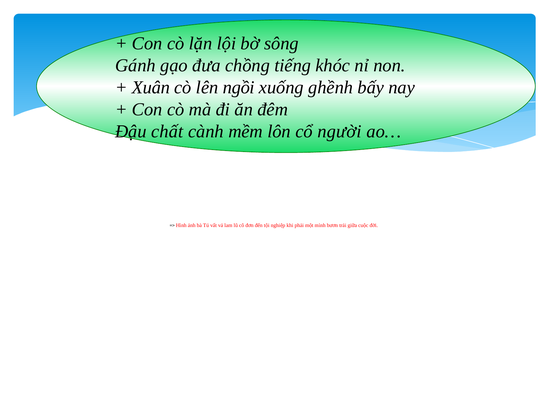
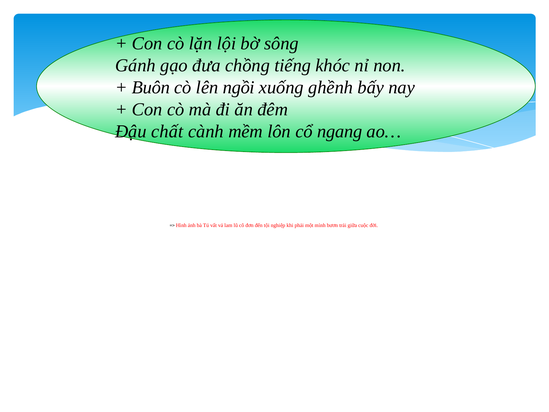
Xuân: Xuân -> Buôn (151, 87)
người: người -> ngang (340, 131)
